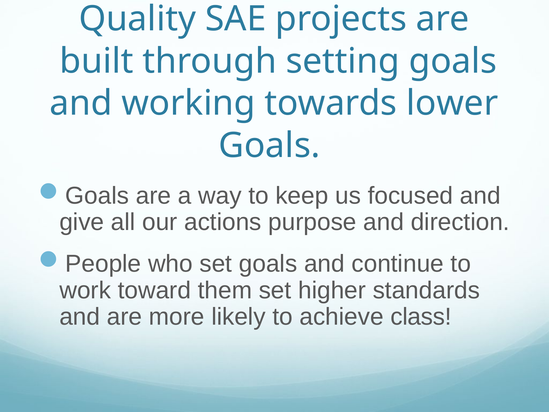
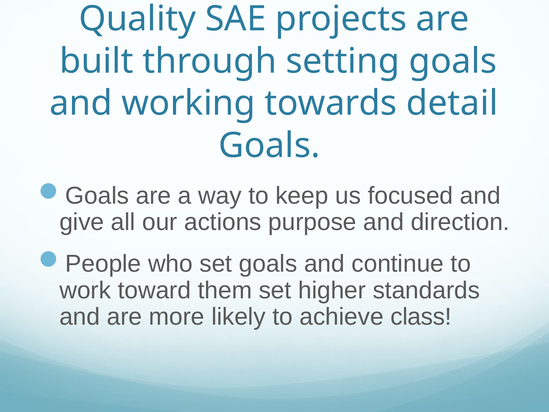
lower: lower -> detail (452, 103)
